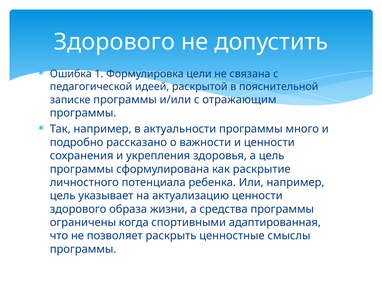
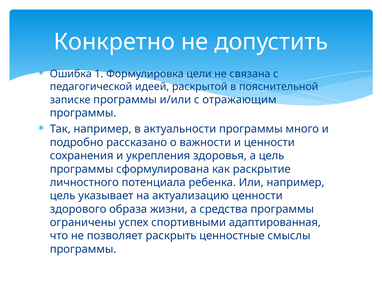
Здорового: Здорового -> Конкретно (114, 42)
когда: когда -> успех (134, 223)
